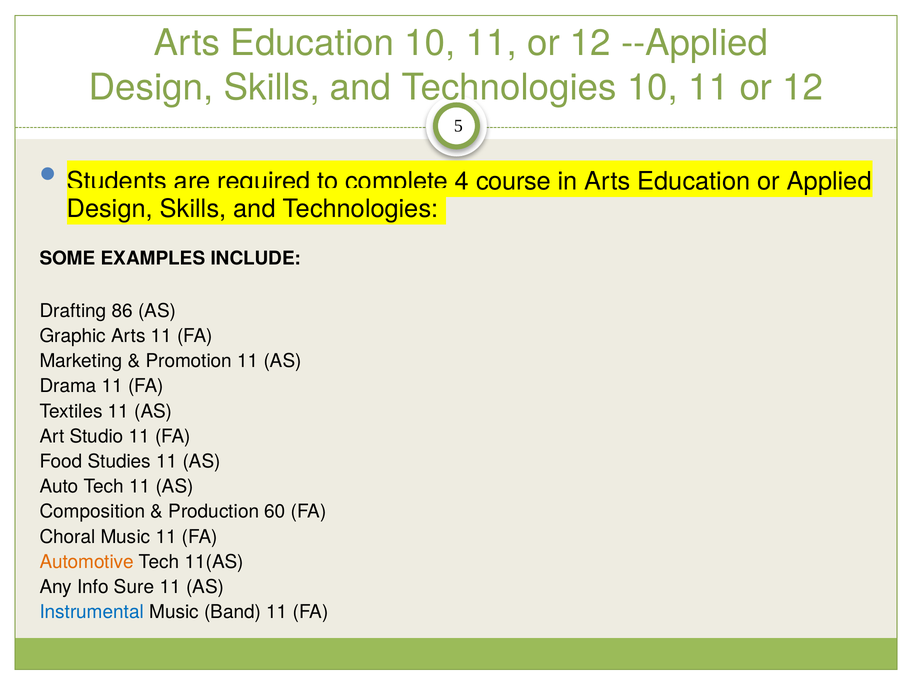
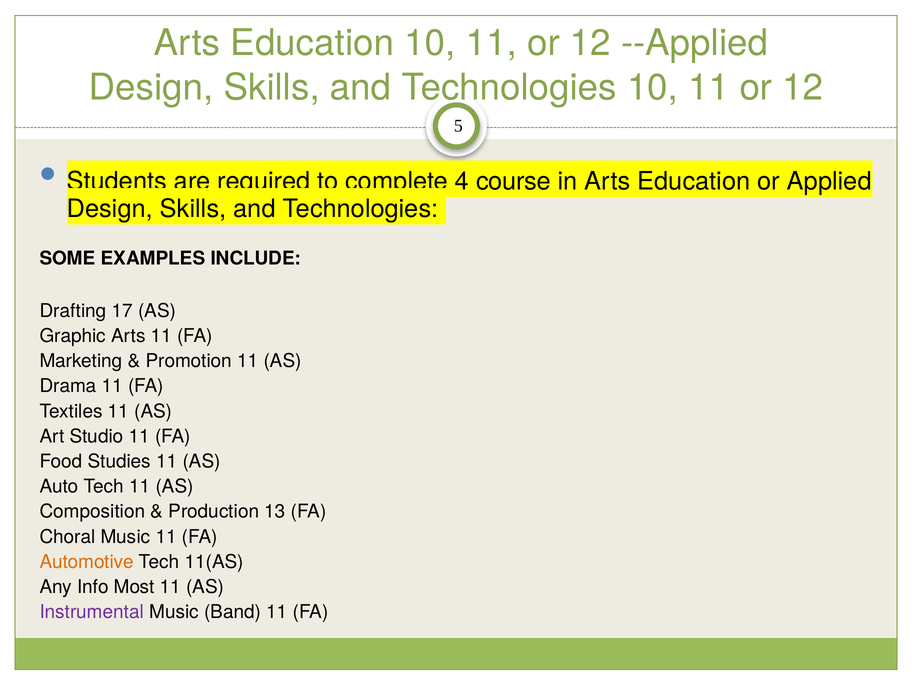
86: 86 -> 17 (122, 311)
60: 60 -> 13 (275, 511)
Sure: Sure -> Most (134, 587)
Instrumental colour: blue -> purple (92, 612)
